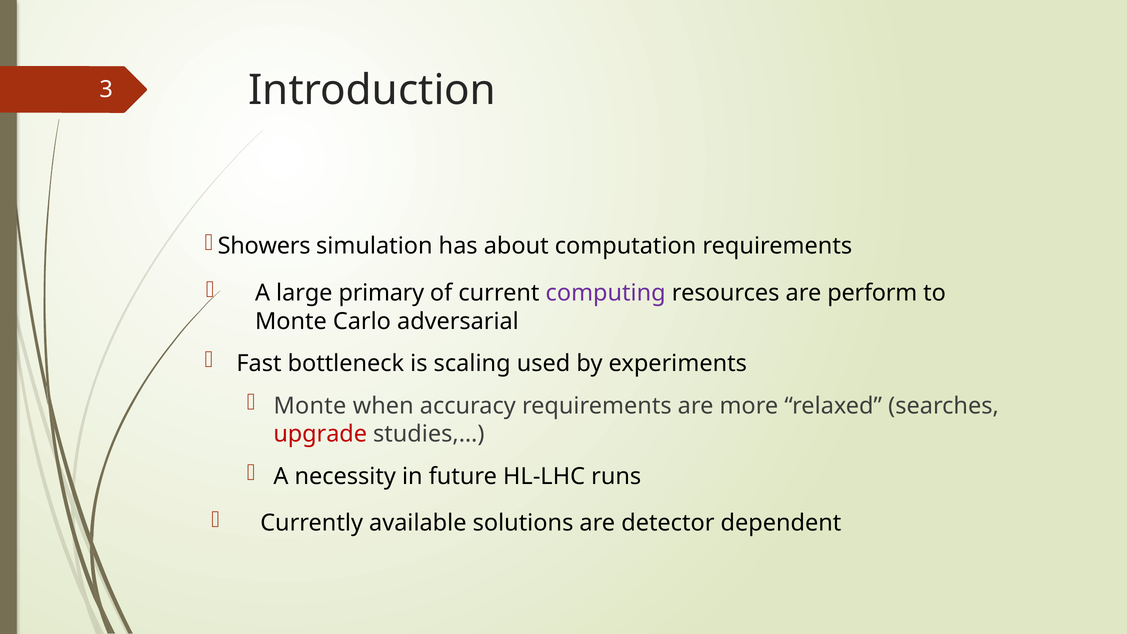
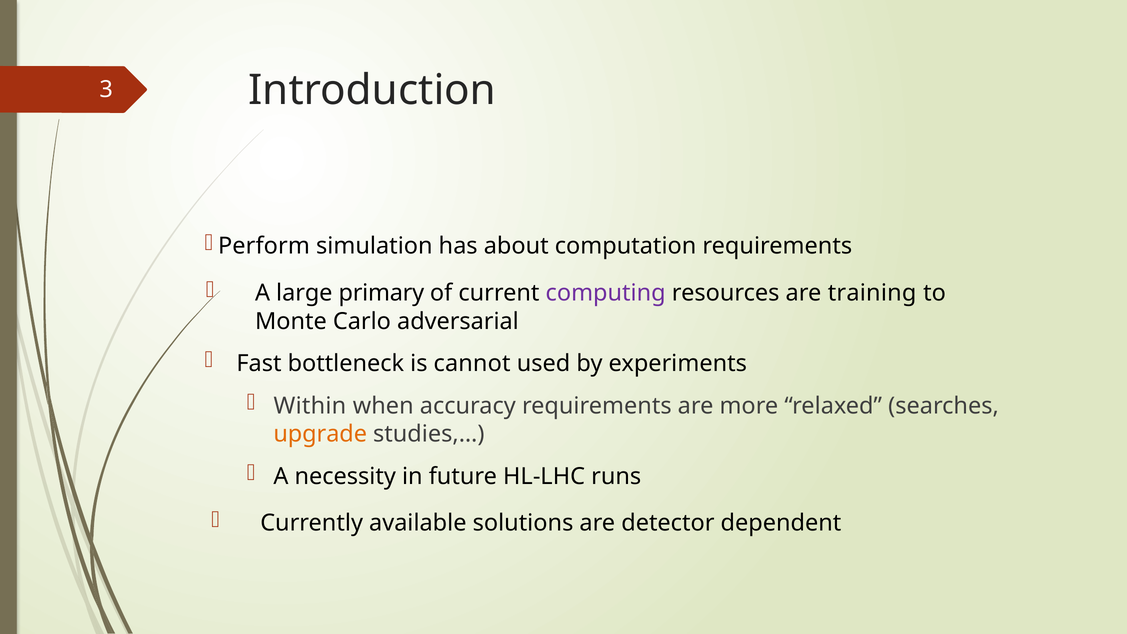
Showers: Showers -> Perform (264, 246)
perform: perform -> training (872, 293)
scaling: scaling -> cannot (472, 363)
Monte: Monte -> Within (310, 406)
upgrade colour: red -> orange (320, 434)
